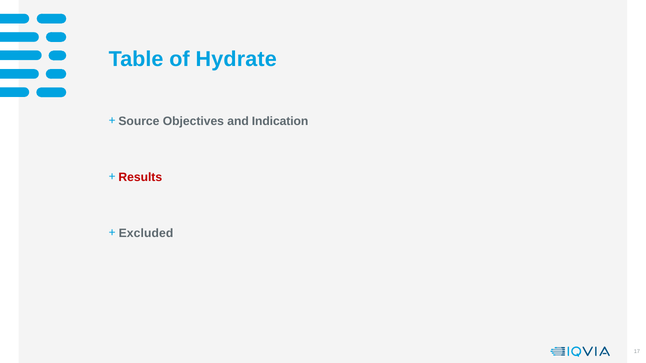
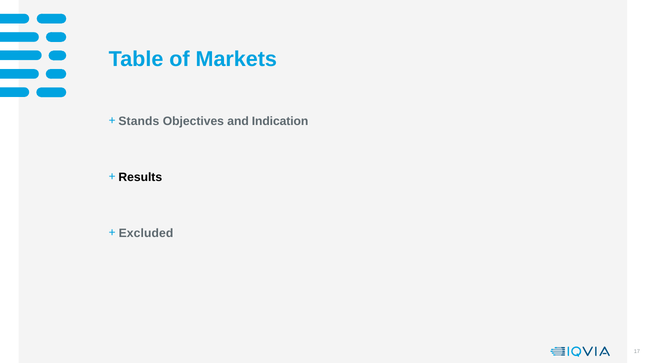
Hydrate: Hydrate -> Markets (236, 59)
Source: Source -> Stands (139, 121)
Results colour: red -> black (140, 177)
